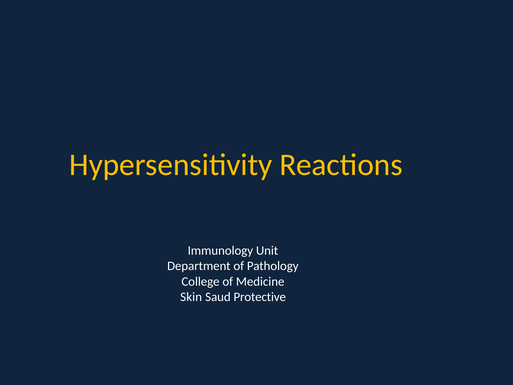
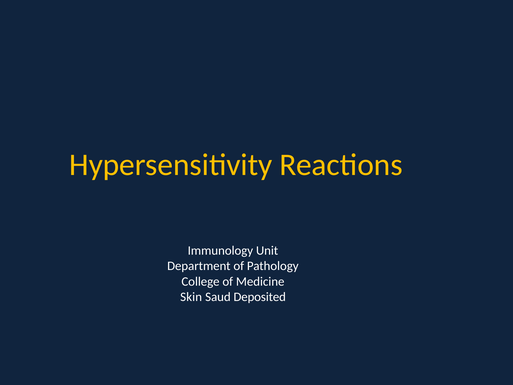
Protective: Protective -> Deposited (260, 297)
